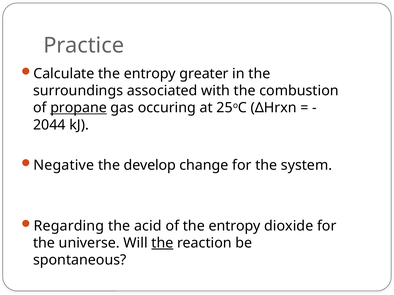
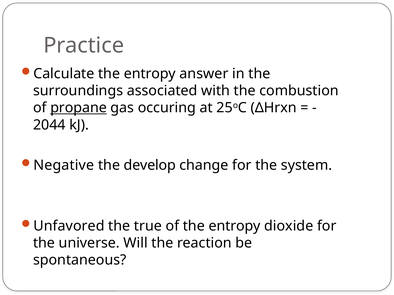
greater: greater -> answer (204, 74)
Regarding: Regarding -> Unfavored (69, 226)
acid: acid -> true (148, 226)
the underline: present -> none (162, 243)
